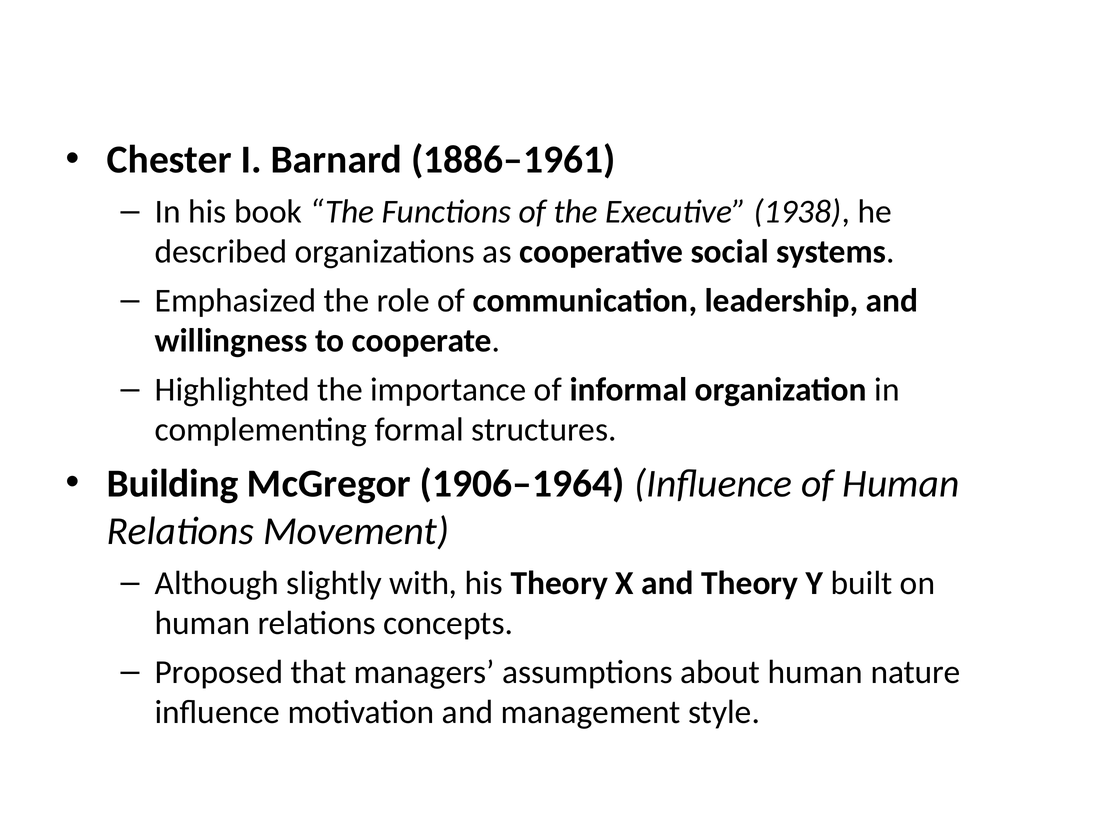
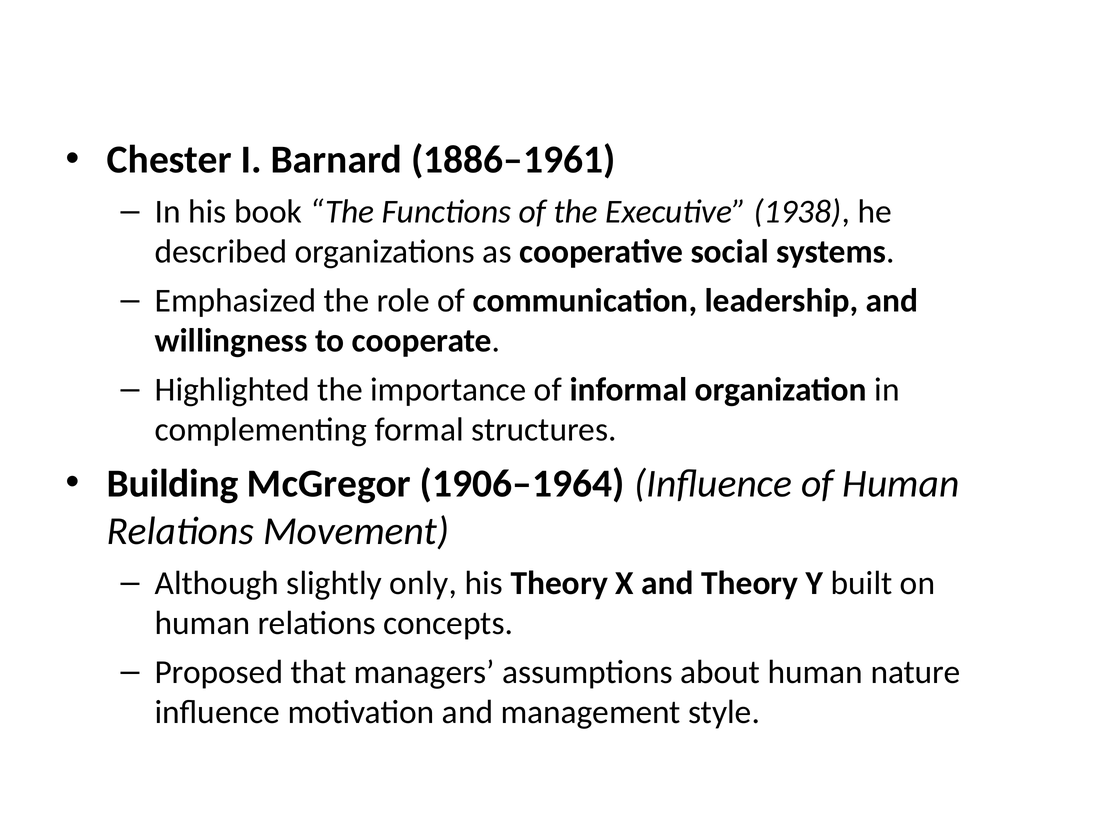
with: with -> only (423, 583)
